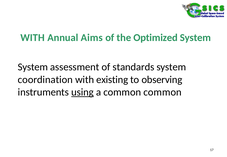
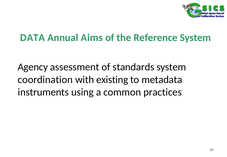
WITH: WITH -> DATA (33, 38)
Optimized: Optimized -> Reference (156, 38)
System: System -> Agency (33, 67)
observing: observing -> metadata (162, 80)
using underline: present -> none (82, 92)
common common: common -> practices (163, 92)
